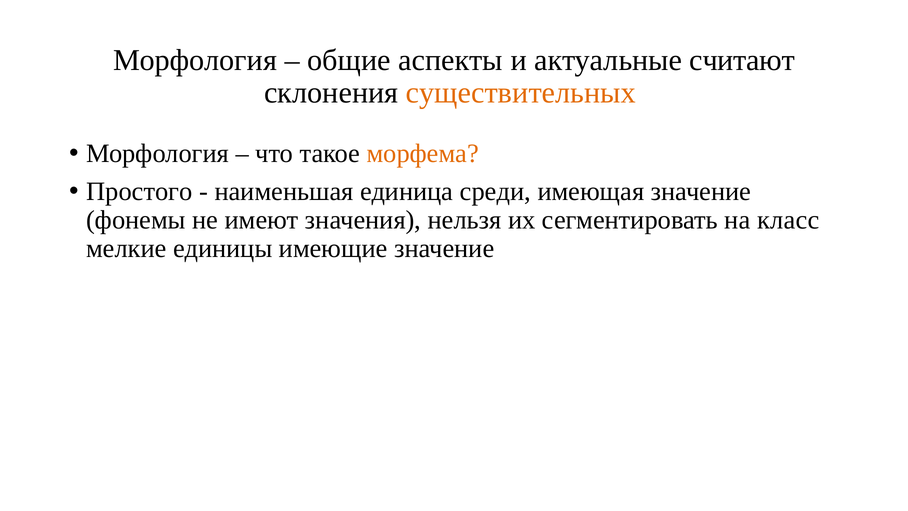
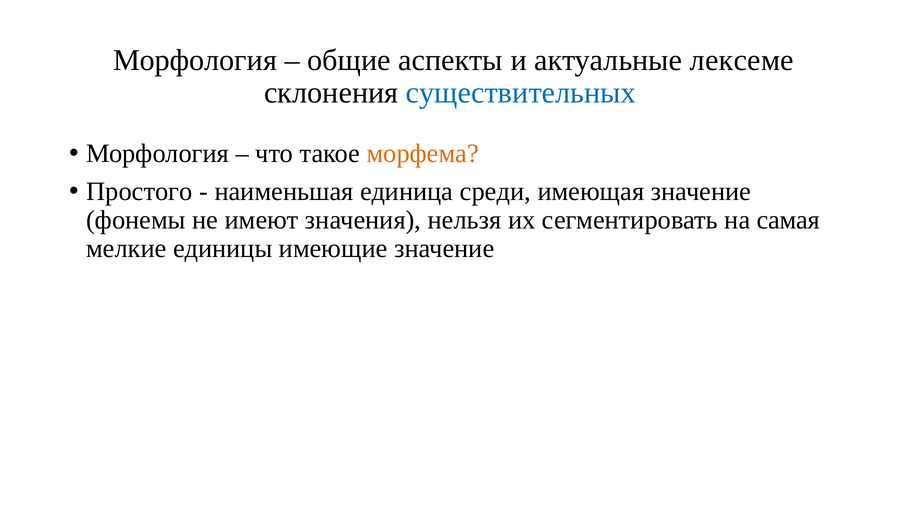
считают: считают -> лексеме (742, 60)
существительных colour: orange -> blue (521, 93)
класс: класс -> самая (789, 220)
